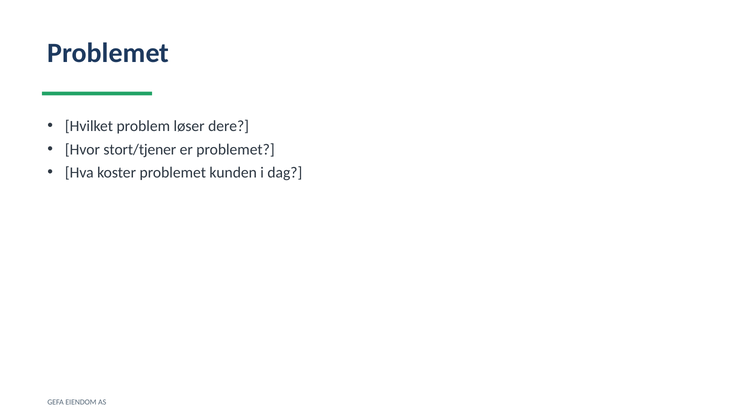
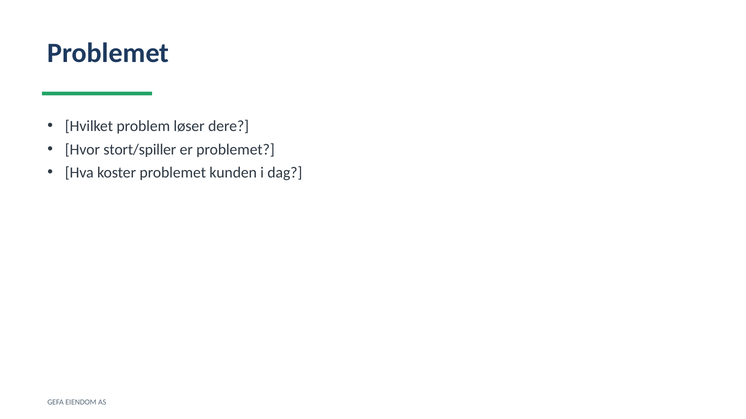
stort/tjener: stort/tjener -> stort/spiller (140, 150)
